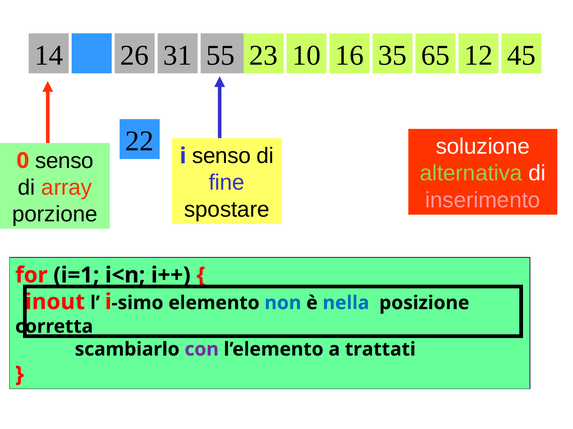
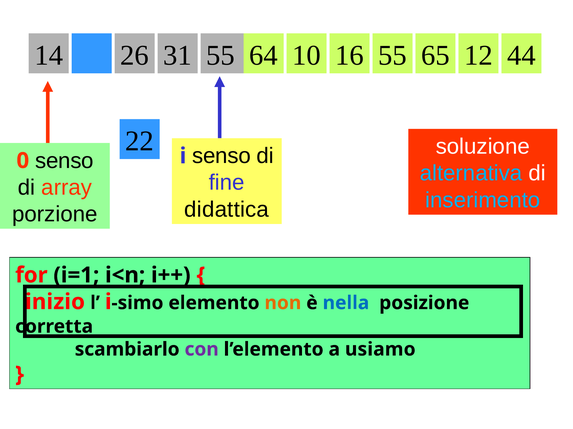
23: 23 -> 64 (264, 55)
16 35: 35 -> 55 (392, 55)
45: 45 -> 44 (521, 55)
alternativa colour: light green -> light blue (471, 174)
inserimento colour: pink -> light blue (483, 200)
spostare: spostare -> didattica (227, 210)
inout: inout -> inizio (55, 302)
non colour: blue -> orange (283, 303)
trattati: trattati -> usiamo (380, 350)
